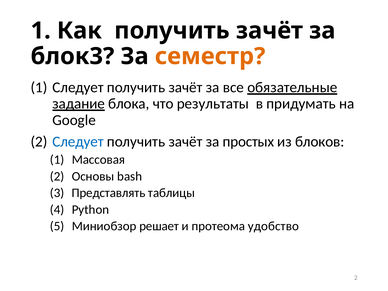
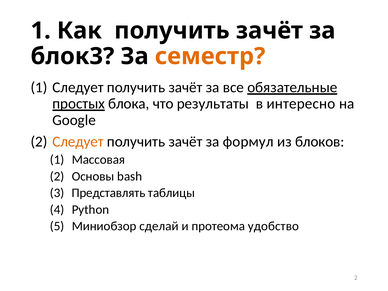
задание: задание -> простых (79, 104)
придумать: придумать -> интересно (301, 104)
Следует colour: blue -> orange (78, 142)
простых: простых -> формул (248, 142)
решает: решает -> сделай (159, 226)
